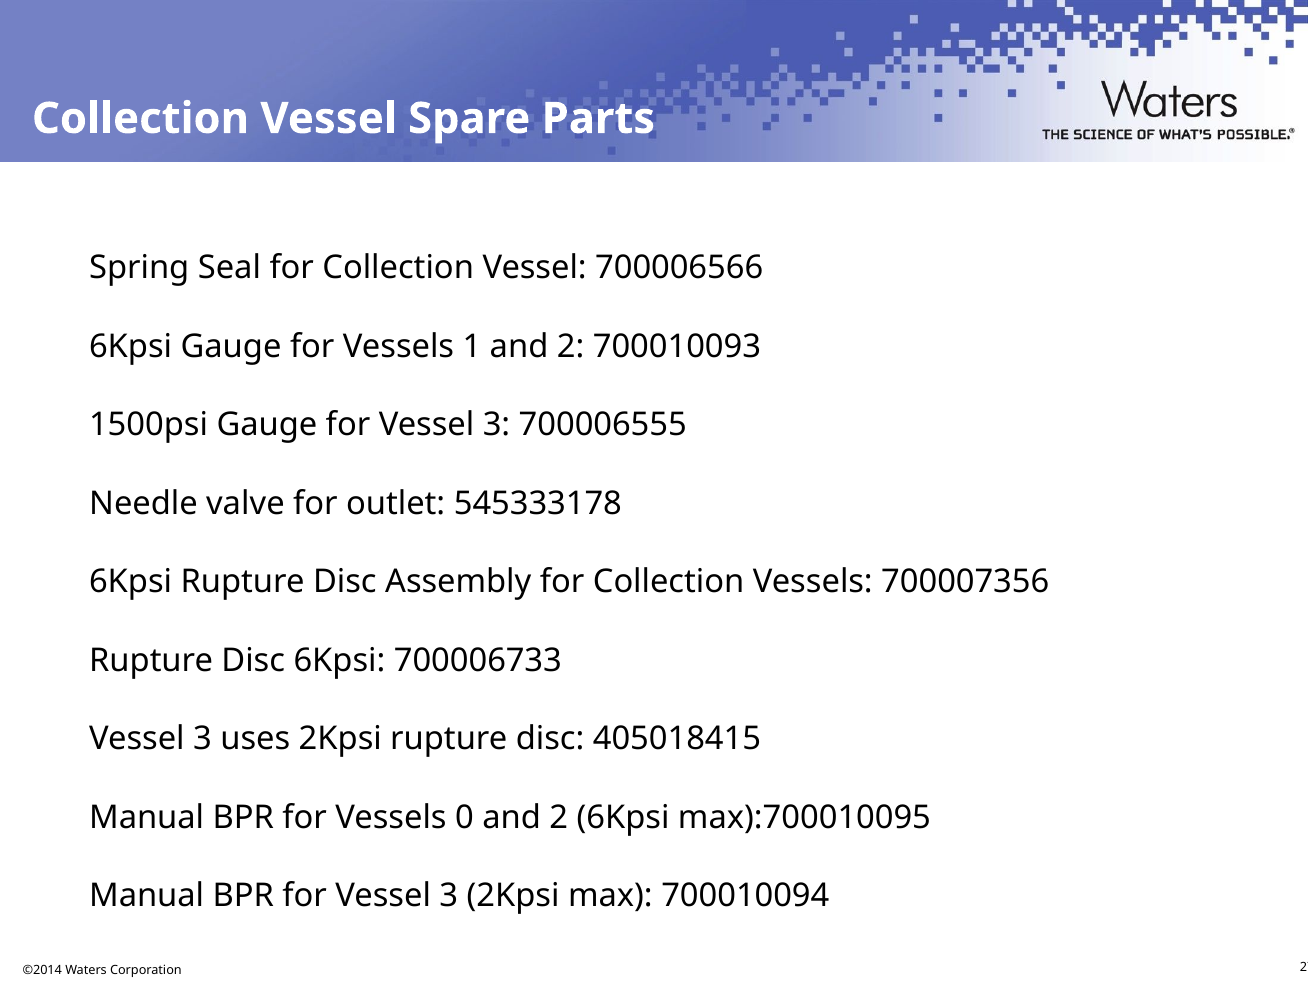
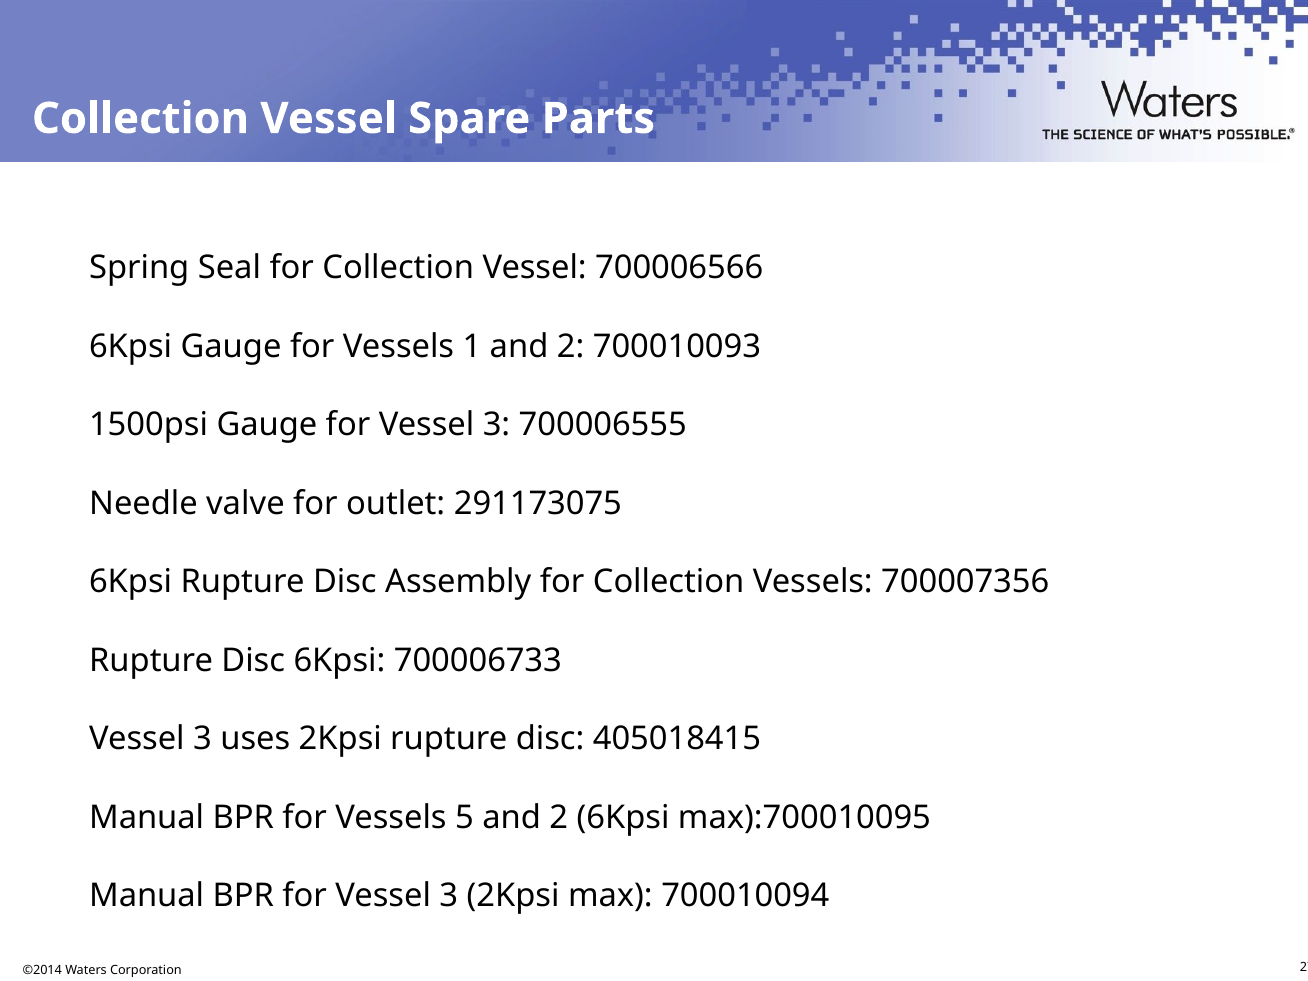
545333178: 545333178 -> 291173075 (538, 504)
0: 0 -> 5 (464, 817)
